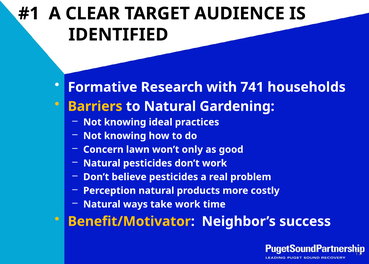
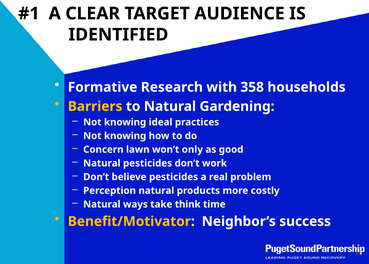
741: 741 -> 358 (252, 87)
take work: work -> think (188, 204)
